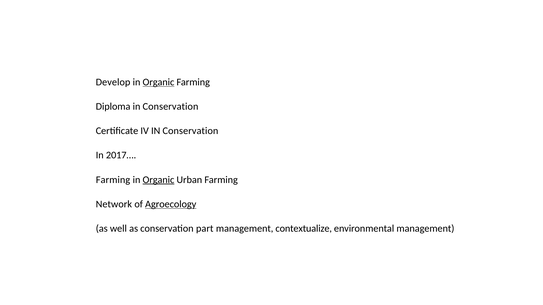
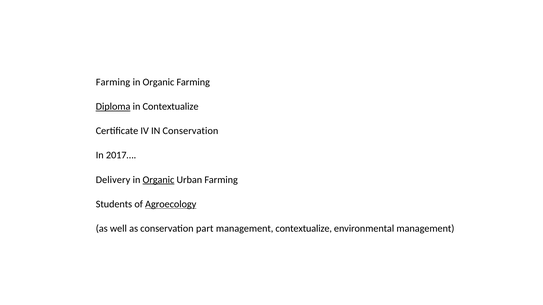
Develop: Develop -> Farming (113, 82)
Organic underline: present -> none (158, 82)
Diploma underline: none -> present (113, 107)
Conservation: Conservation -> Contextualize (171, 107)
Farming: Farming -> Delivery (113, 180)
Network: Network -> Students (114, 204)
